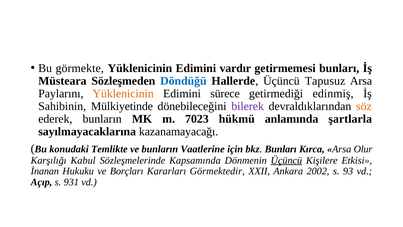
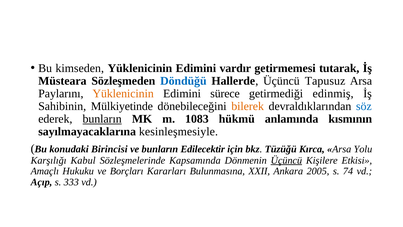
görmekte: görmekte -> kimseden (80, 68)
getirmemesi bunları: bunları -> tutarak (339, 68)
bilerek colour: purple -> orange (248, 106)
söz colour: orange -> blue (364, 106)
bunların underline: none -> present (102, 119)
7023: 7023 -> 1083 (197, 119)
şartlarla: şartlarla -> kısmının (350, 119)
kazanamayacağı: kazanamayacağı -> kesinleşmesiyle (178, 131)
Temlikte: Temlikte -> Birincisi (109, 149)
Vaatlerine: Vaatlerine -> Edilecektir (203, 149)
bkz Bunları: Bunları -> Tüzüğü (281, 149)
Olur: Olur -> Yolu (363, 149)
İnanan: İnanan -> Amaçlı (45, 171)
Görmektedir: Görmektedir -> Bulunmasına (217, 171)
2002: 2002 -> 2005 (318, 171)
93: 93 -> 74 (348, 171)
931: 931 -> 333 (71, 182)
